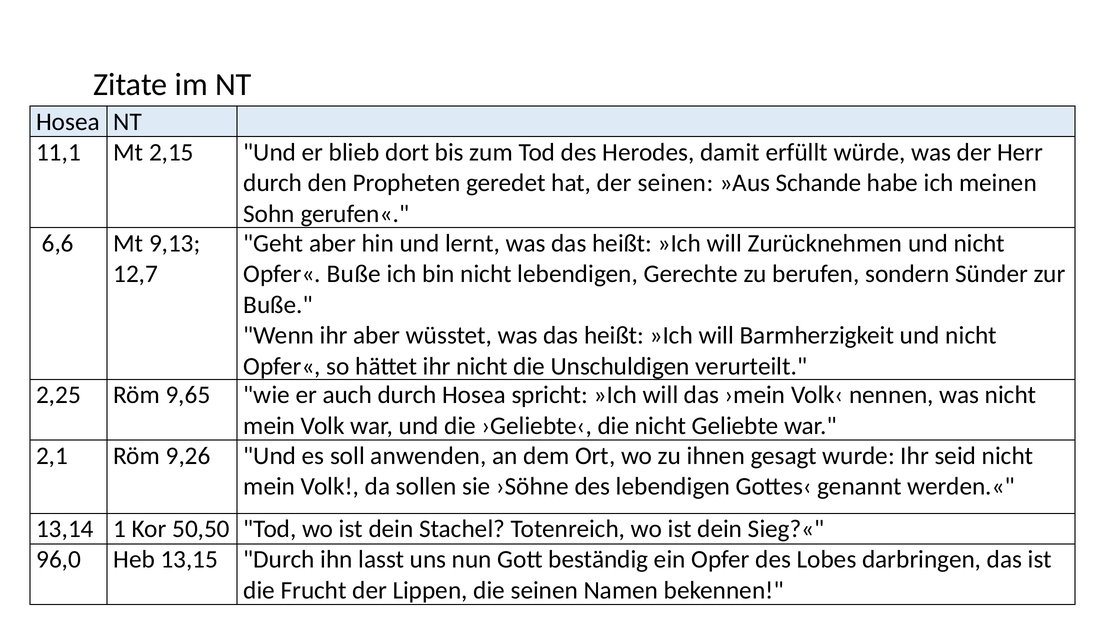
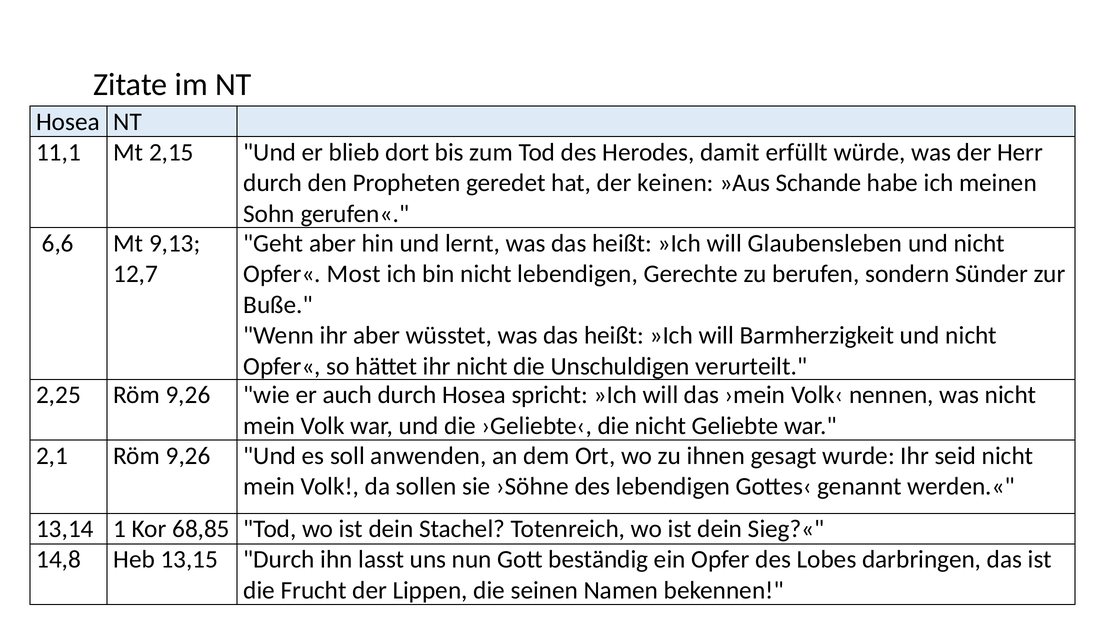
der seinen: seinen -> keinen (675, 183)
Zurücknehmen: Zurücknehmen -> Glaubensleben (825, 243)
Opfer« Buße: Buße -> Most (354, 274)
2,25 Röm 9,65: 9,65 -> 9,26 (188, 395)
50,50: 50,50 -> 68,85 (201, 530)
96,0: 96,0 -> 14,8 (59, 560)
